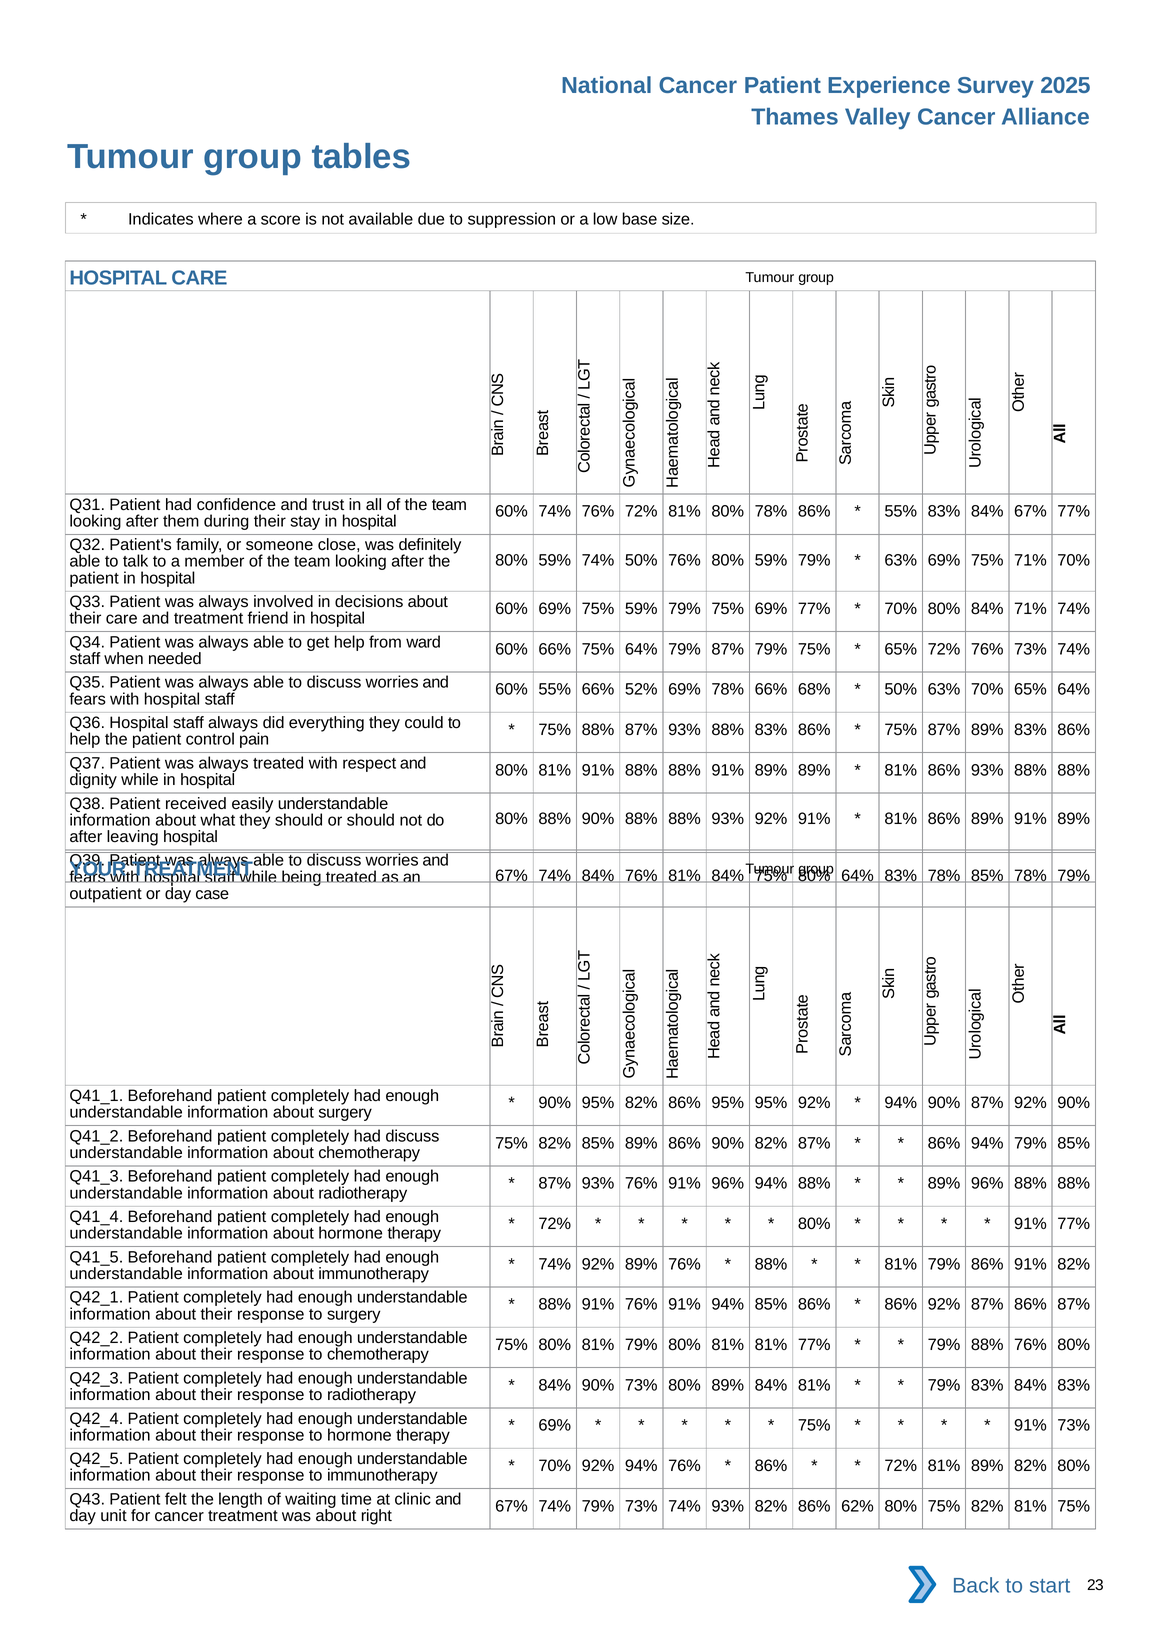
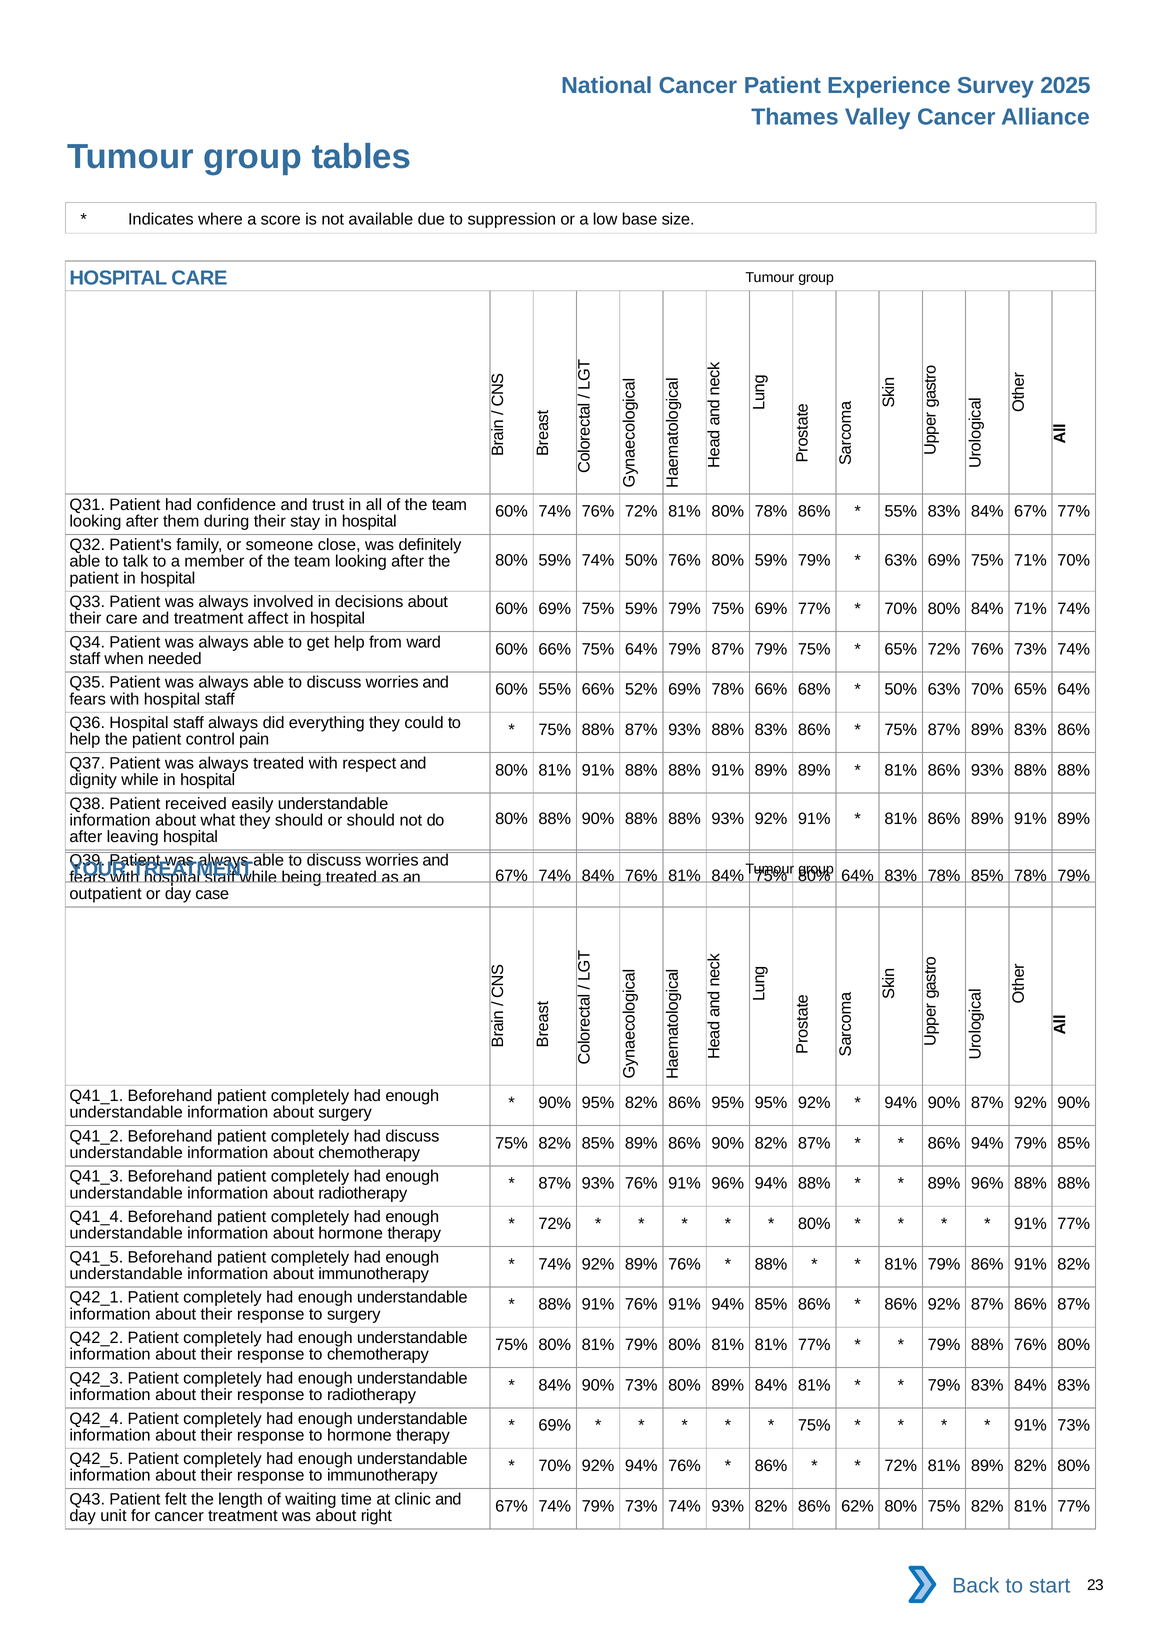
friend: friend -> affect (268, 618)
82% 81% 75%: 75% -> 77% (1074, 1506)
